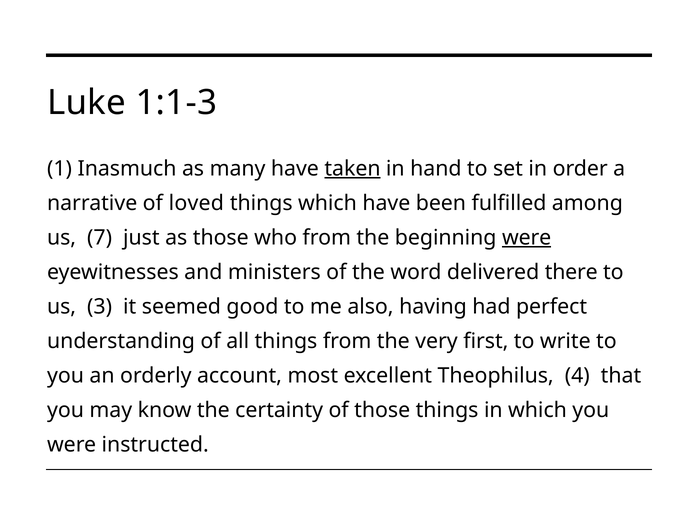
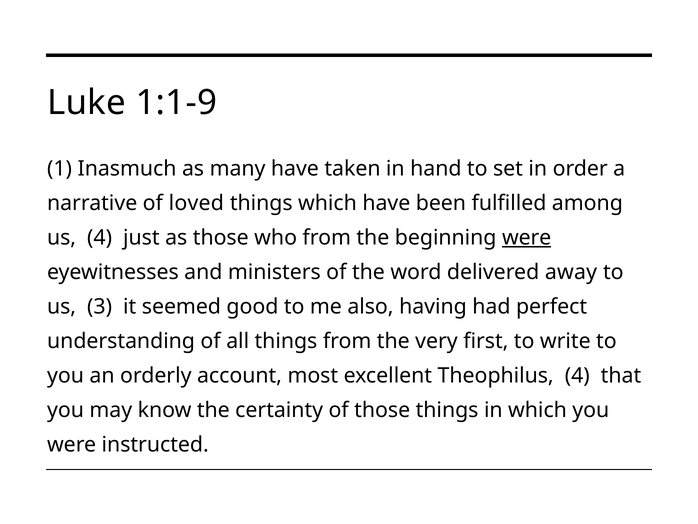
1:1-3: 1:1-3 -> 1:1-9 (176, 103)
taken underline: present -> none (353, 168)
us 7: 7 -> 4 (100, 237)
there: there -> away (571, 272)
